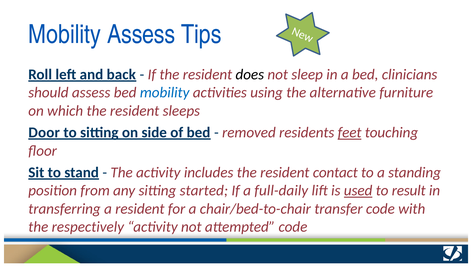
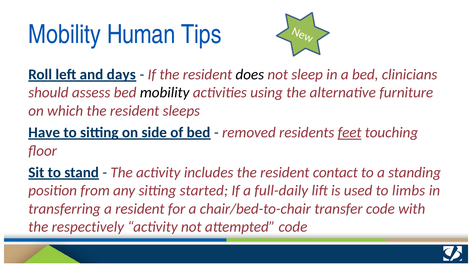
Mobility Assess: Assess -> Human (141, 35)
back: back -> days (121, 74)
mobility colour: blue -> black (165, 92)
Door: Door -> Have (44, 132)
used underline: present -> none (358, 190)
result: result -> limbs (409, 190)
